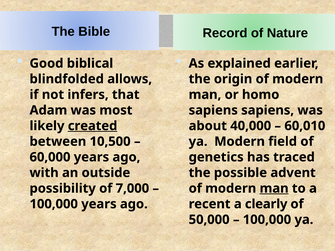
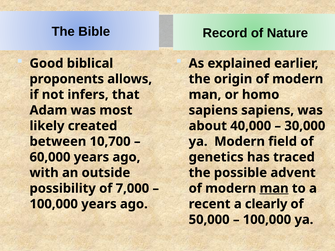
blindfolded: blindfolded -> proponents (67, 79)
60,010: 60,010 -> 30,000 (305, 126)
created underline: present -> none (93, 126)
10,500: 10,500 -> 10,700 (110, 142)
